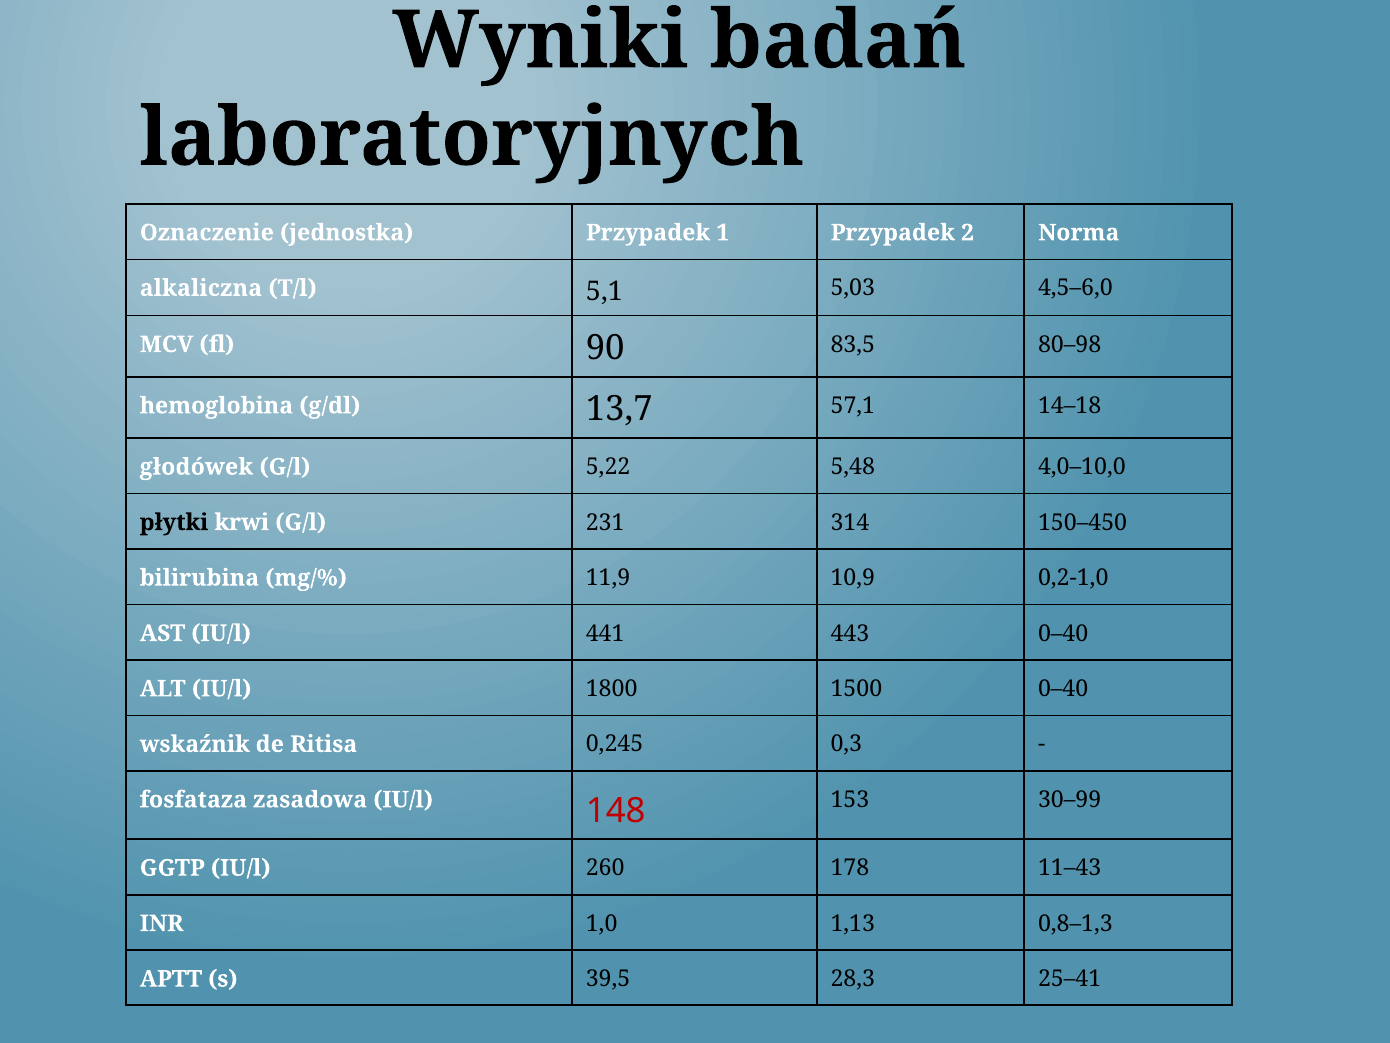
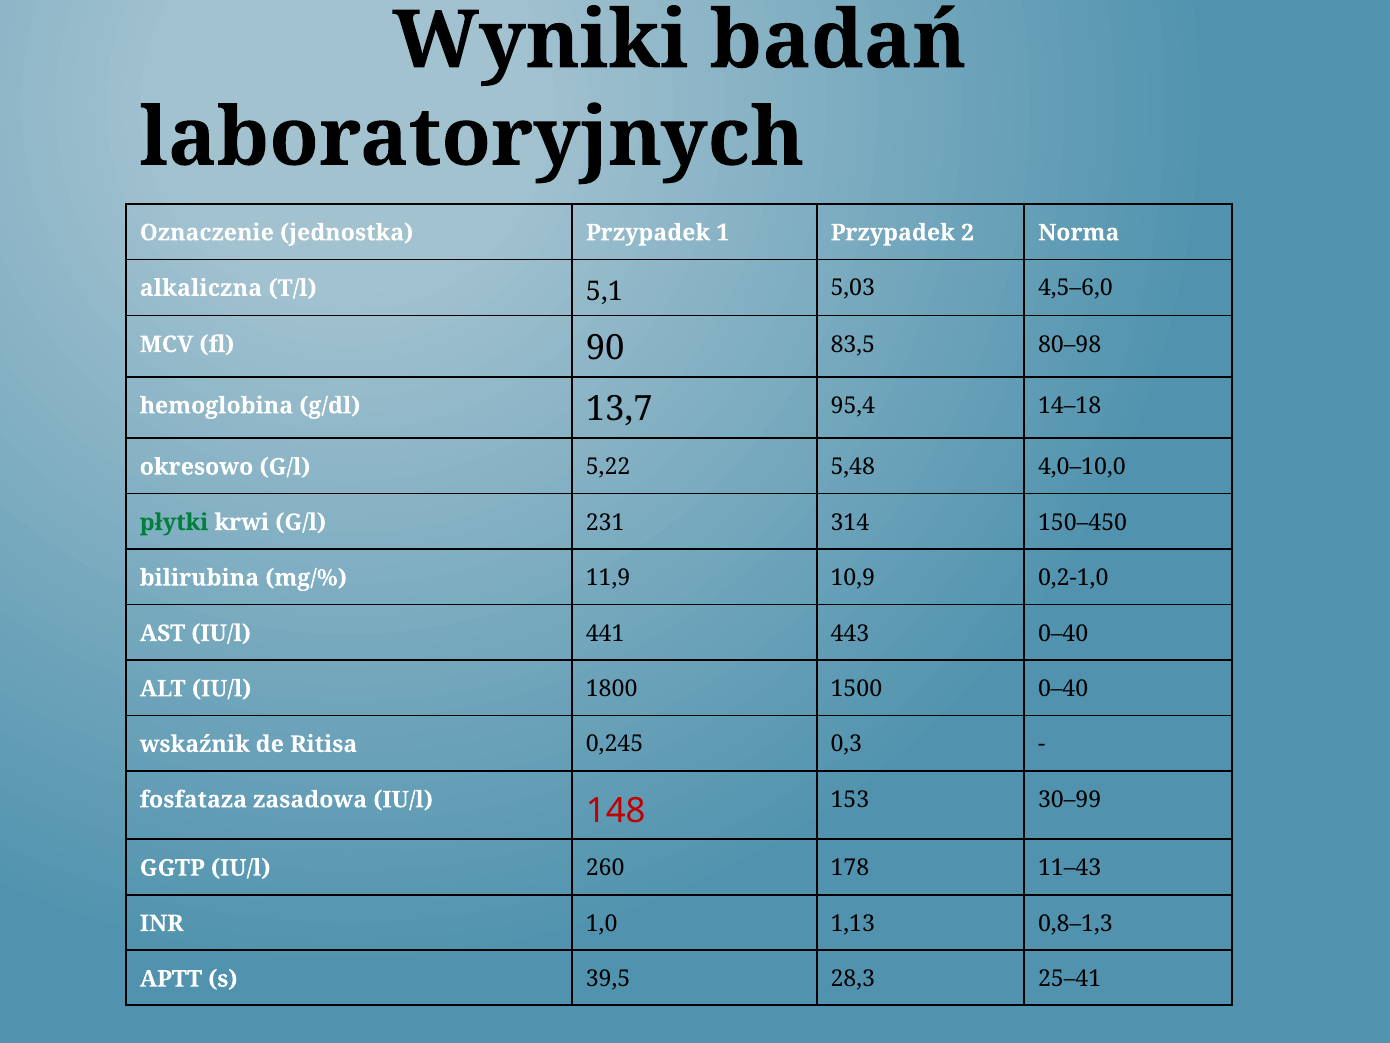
57,1: 57,1 -> 95,4 (853, 406)
głodówek: głodówek -> okresowo (197, 467)
płytki colour: black -> green (174, 522)
